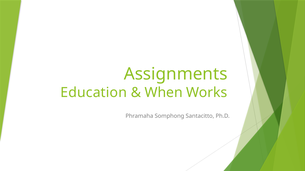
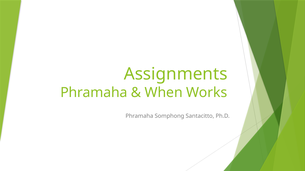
Education: Education -> Phramaha (94, 93)
